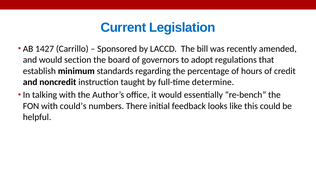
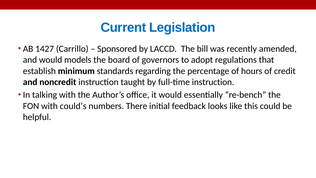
section: section -> models (78, 60)
full-time determine: determine -> instruction (213, 82)
